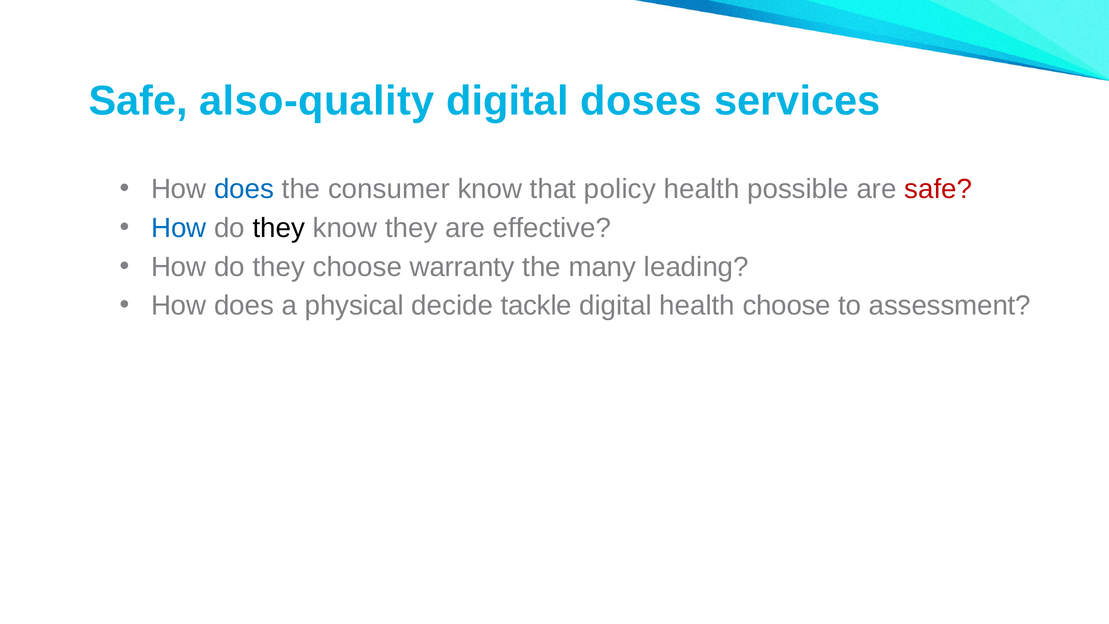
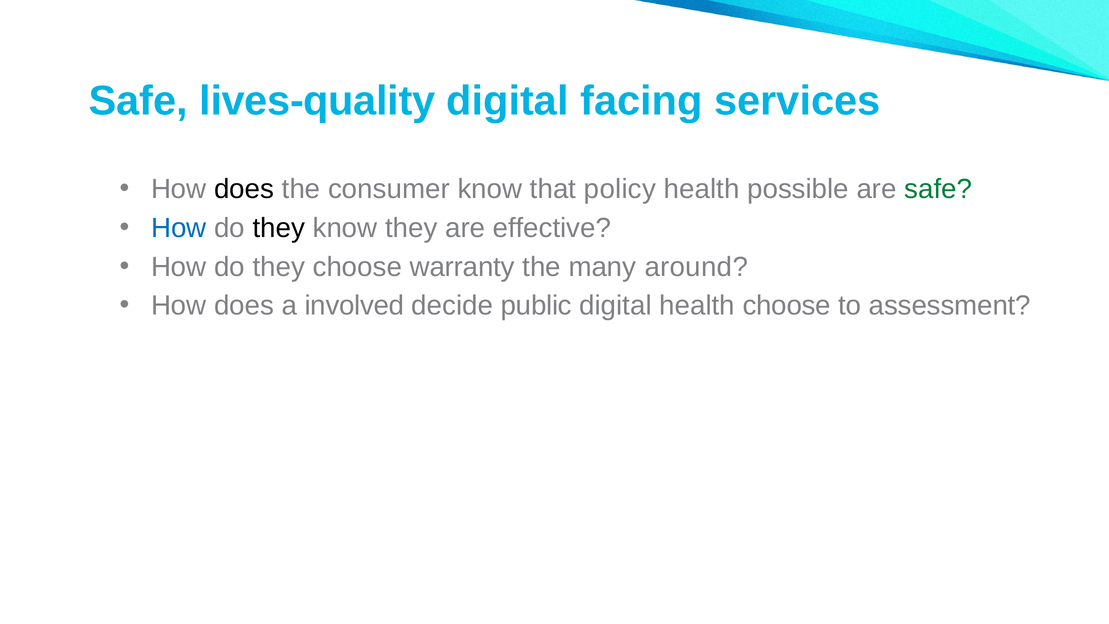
also-quality: also-quality -> lives-quality (317, 101)
doses: doses -> facing (641, 101)
does colour: blue -> black (244, 189)
safe colour: red -> green (938, 189)
leading: leading -> around (696, 267)
physical: physical -> involved (354, 306)
tackle: tackle -> public (536, 306)
